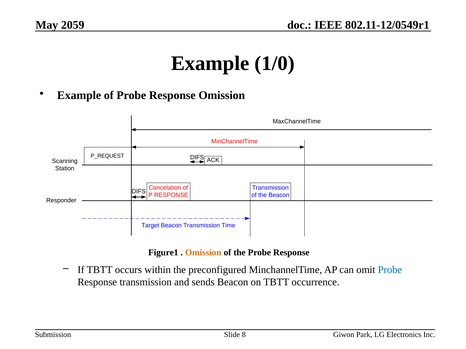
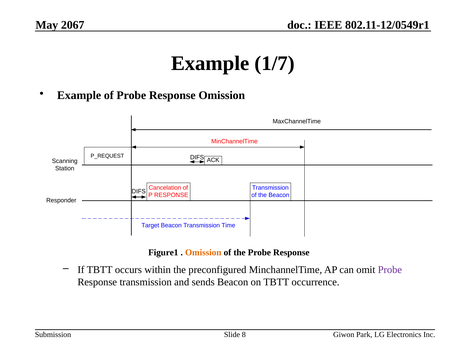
2059: 2059 -> 2067 (73, 25)
1/0: 1/0 -> 1/7 (275, 64)
Probe colour: blue -> purple (390, 270)
